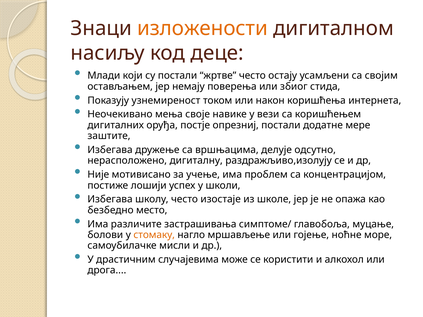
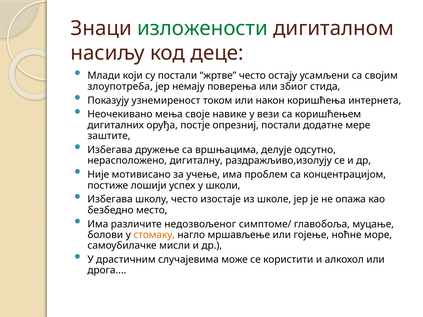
изложености colour: orange -> green (203, 29)
остављањем: остављањем -> злоупотреба (120, 87)
застрашивања: застрашивања -> недозвољеног (200, 224)
